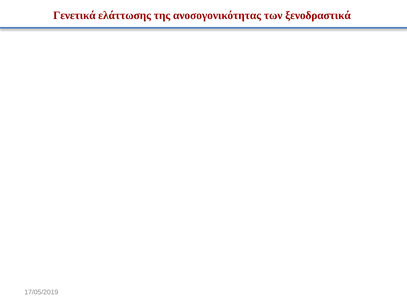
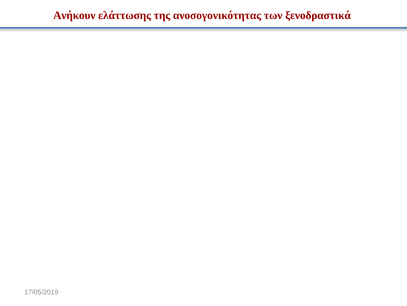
Γενετικά: Γενετικά -> Ανήκουν (74, 15)
